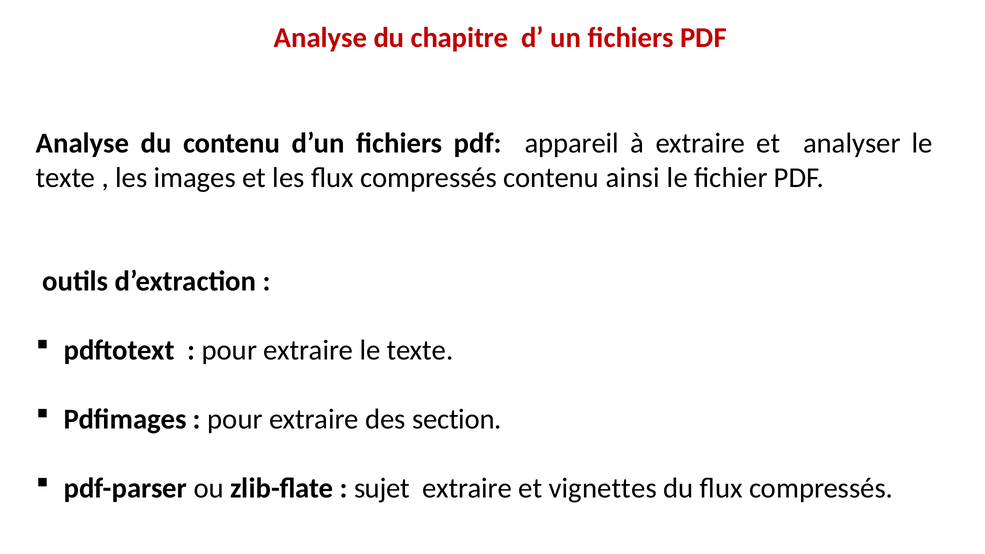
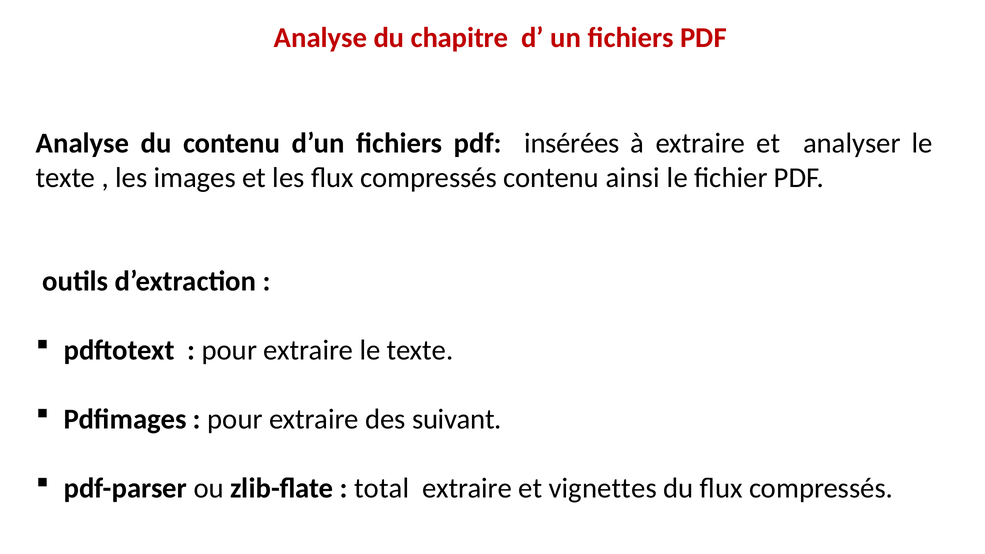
appareil: appareil -> insérées (572, 143)
section: section -> suivant (457, 419)
sujet: sujet -> total (382, 488)
